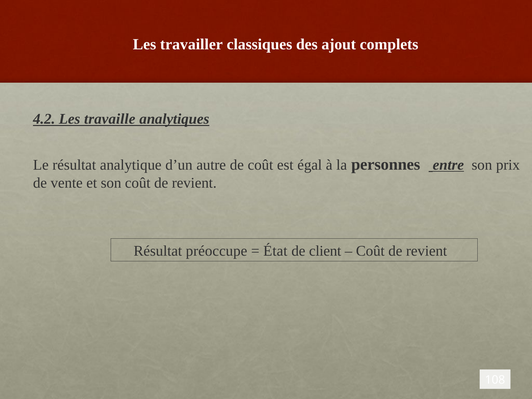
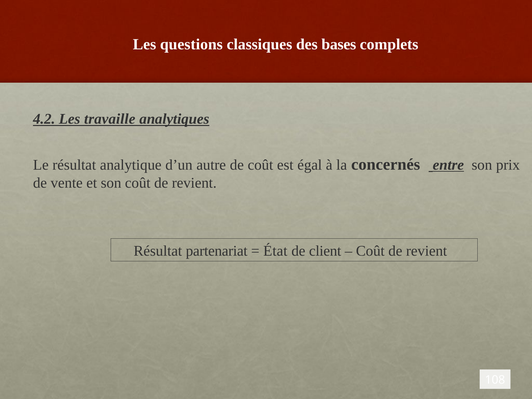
travailler: travailler -> questions (191, 44)
ajout: ajout -> bases (339, 44)
personnes: personnes -> concernés (386, 164)
préoccupe: préoccupe -> partenariat (217, 251)
